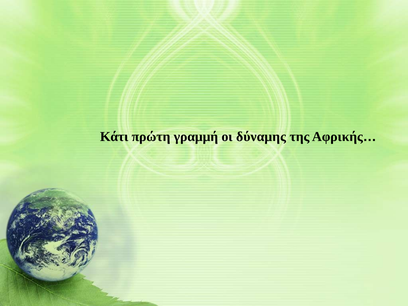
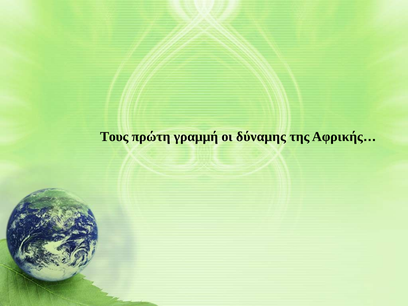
Κάτι: Κάτι -> Τους (114, 137)
